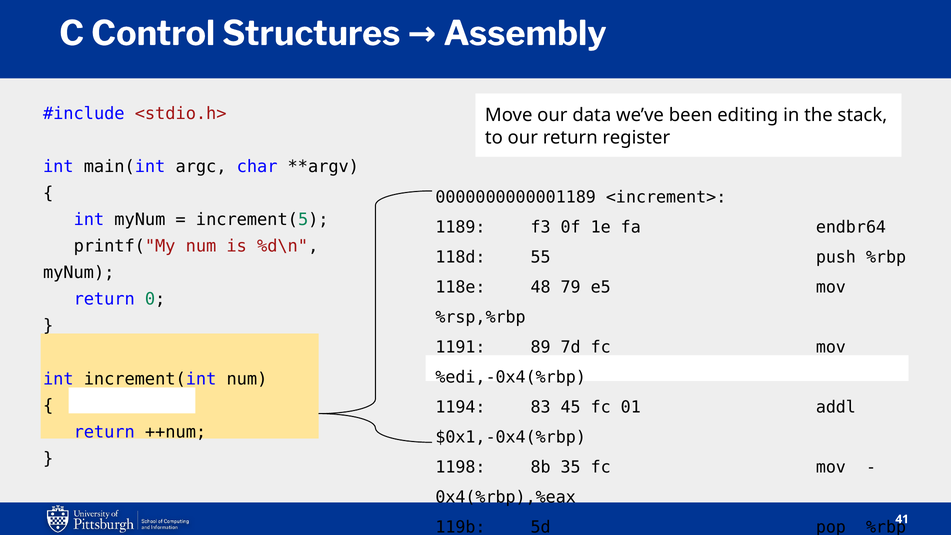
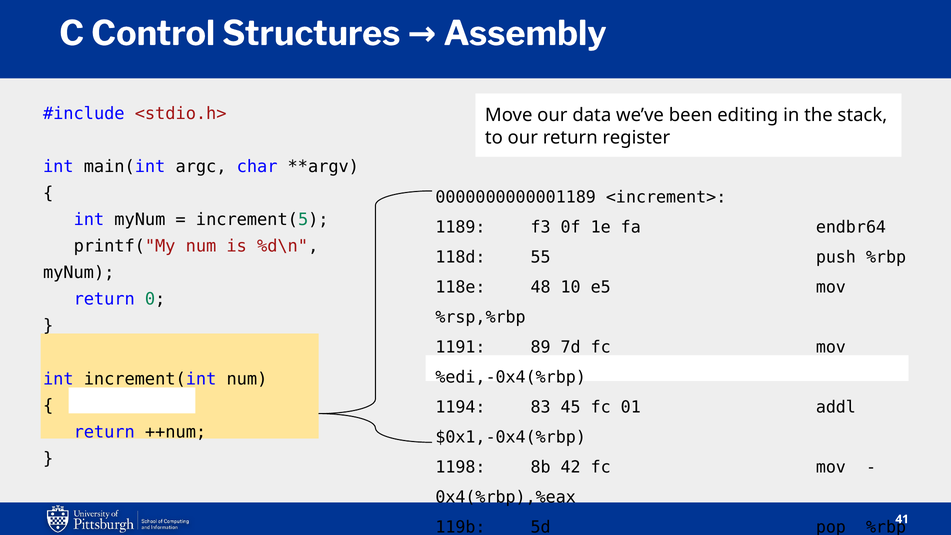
79: 79 -> 10 (571, 287)
35: 35 -> 42 (571, 467)
